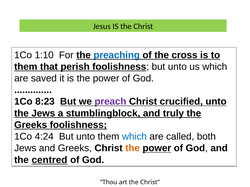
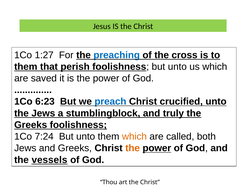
1:10: 1:10 -> 1:27 (44, 55)
8:23: 8:23 -> 6:23 (45, 102)
preach colour: purple -> blue (110, 102)
4:24: 4:24 -> 7:24 (44, 137)
which colour: blue -> orange (134, 137)
centred: centred -> vessels (49, 160)
